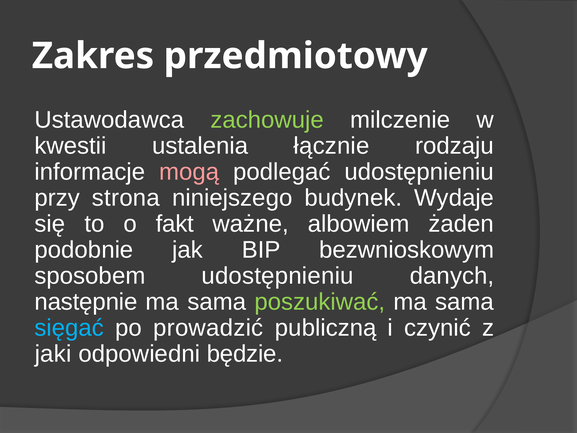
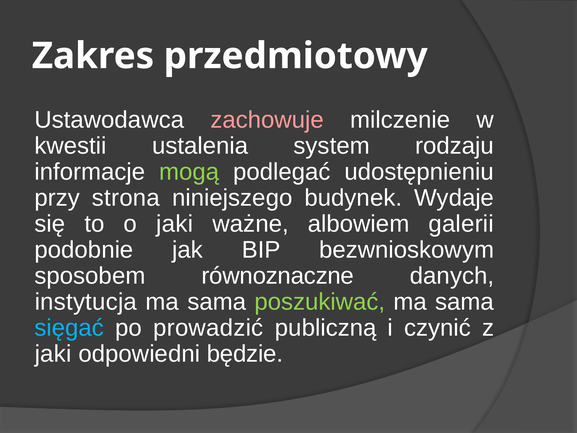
zachowuje colour: light green -> pink (267, 120)
łącznie: łącznie -> system (332, 146)
mogą colour: pink -> light green (189, 172)
o fakt: fakt -> jaki (175, 224)
żaden: żaden -> galerii (461, 224)
sposobem udostępnieniu: udostępnieniu -> równoznaczne (278, 276)
następnie: następnie -> instytucja (86, 302)
